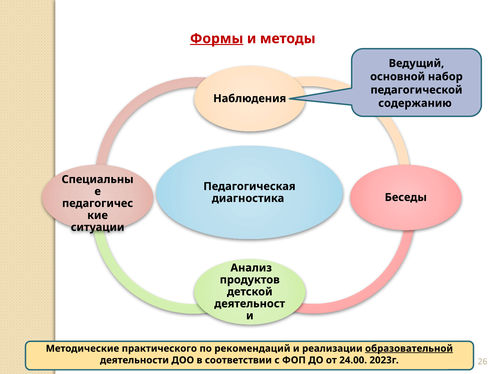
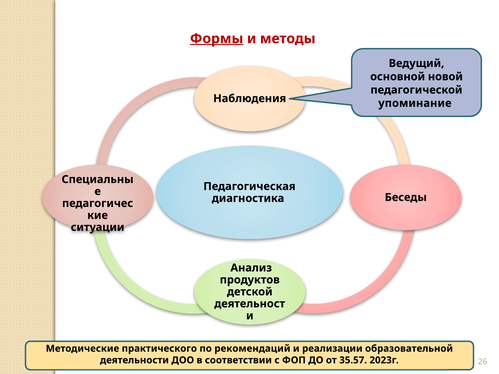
набор: набор -> новой (445, 77)
содержанию: содержанию -> упоминание (415, 103)
образовательной underline: present -> none (409, 349)
24.00: 24.00 -> 35.57 (353, 360)
